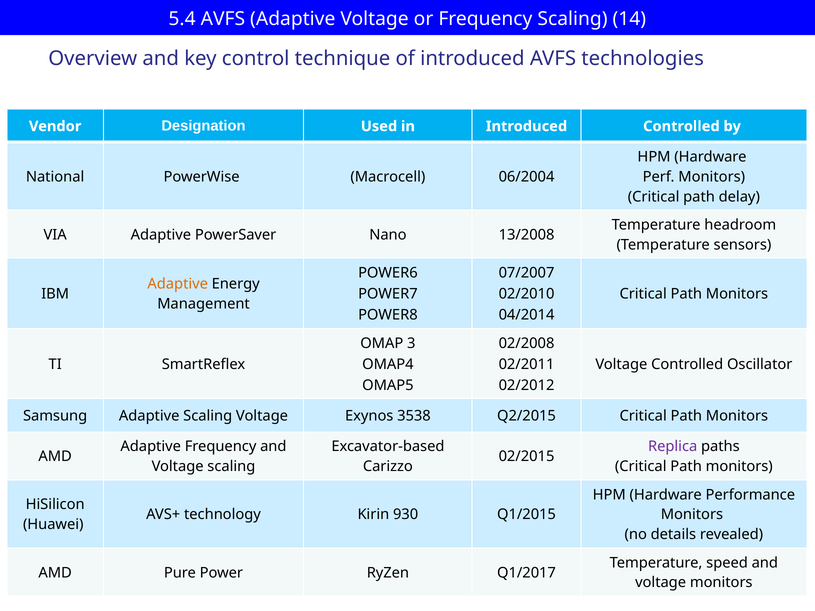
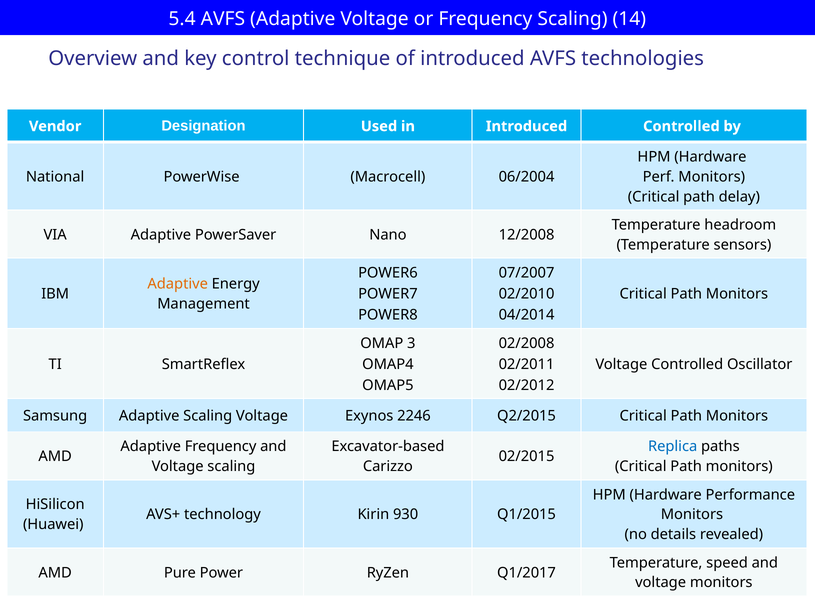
13/2008: 13/2008 -> 12/2008 (527, 235)
3538: 3538 -> 2246 (414, 416)
Replica colour: purple -> blue (673, 447)
